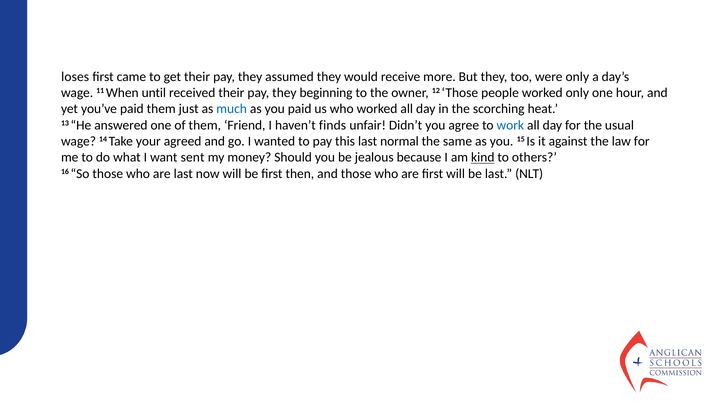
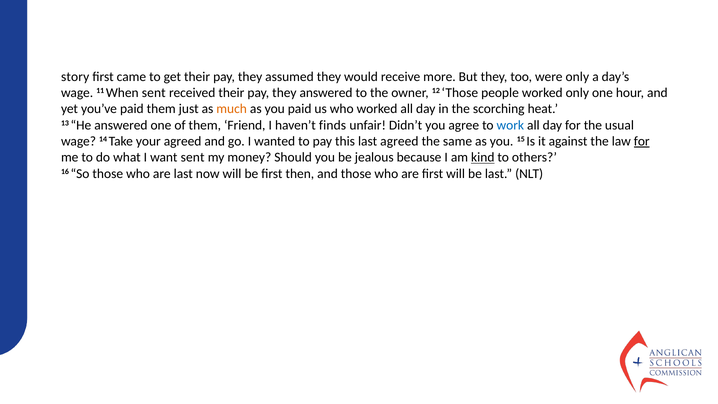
loses: loses -> story (75, 77)
When until: until -> sent (154, 93)
they beginning: beginning -> answered (326, 93)
much colour: blue -> orange (232, 109)
last normal: normal -> agreed (399, 141)
for underline: none -> present (642, 141)
